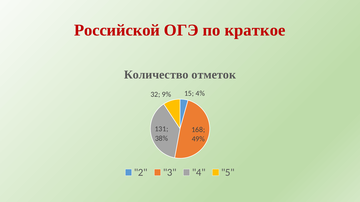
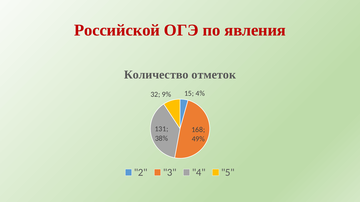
краткое: краткое -> явления (255, 30)
